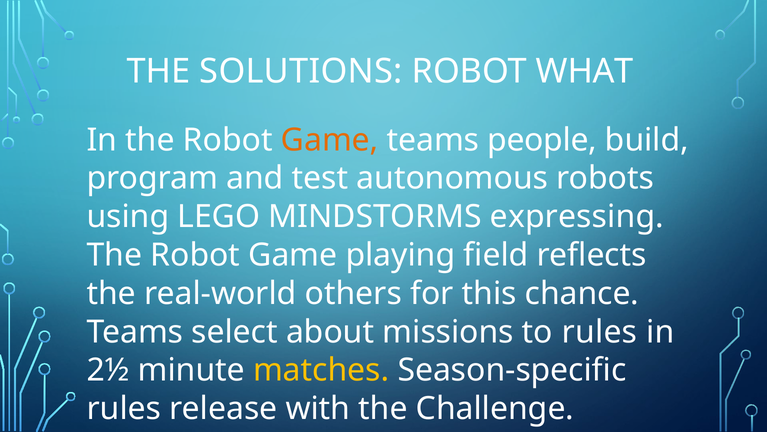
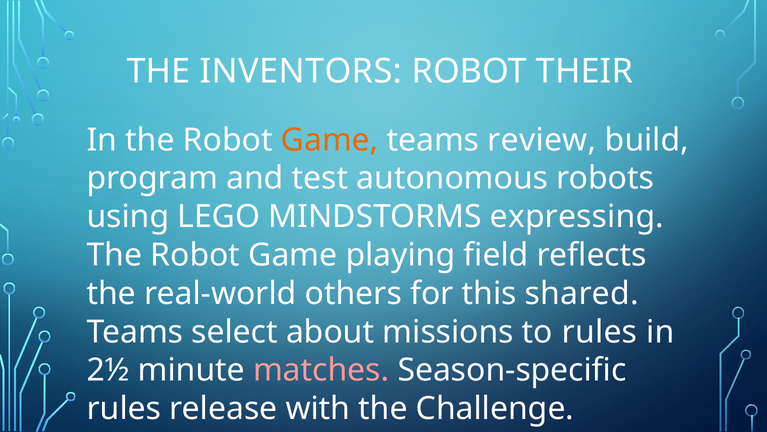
SOLUTIONS: SOLUTIONS -> INVENTORS (301, 71)
WHAT: WHAT -> THEIR (584, 71)
people: people -> review (542, 140)
chance: chance -> shared (582, 293)
matches colour: yellow -> pink (321, 370)
